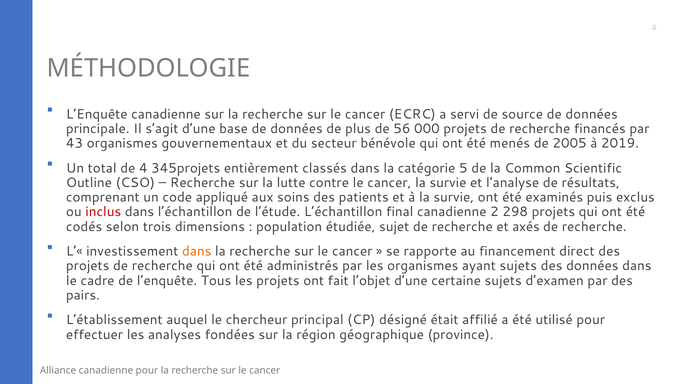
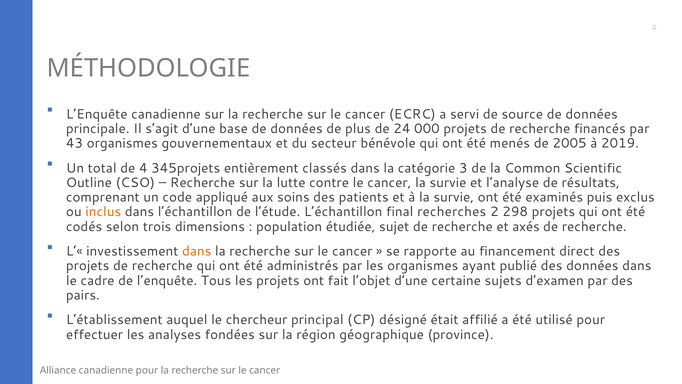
56: 56 -> 24 (402, 129)
5: 5 -> 3 (463, 168)
inclus colour: red -> orange (103, 212)
final canadienne: canadienne -> recherches (452, 212)
ayant sujets: sujets -> publié (518, 266)
